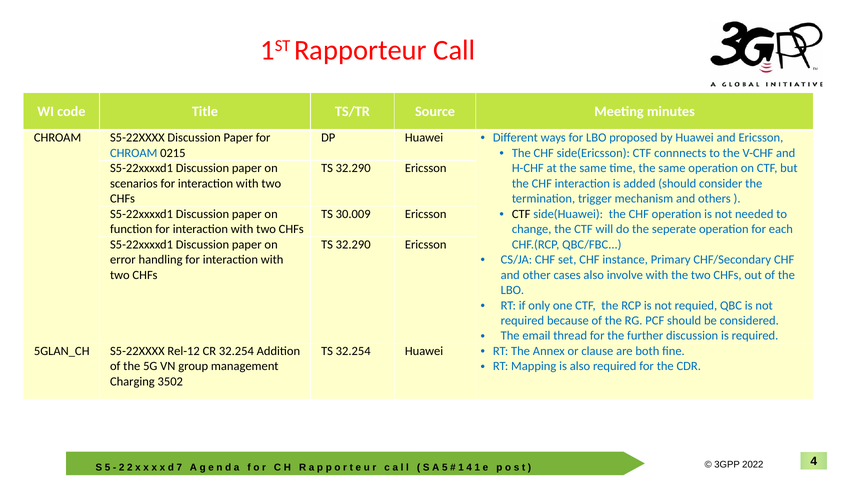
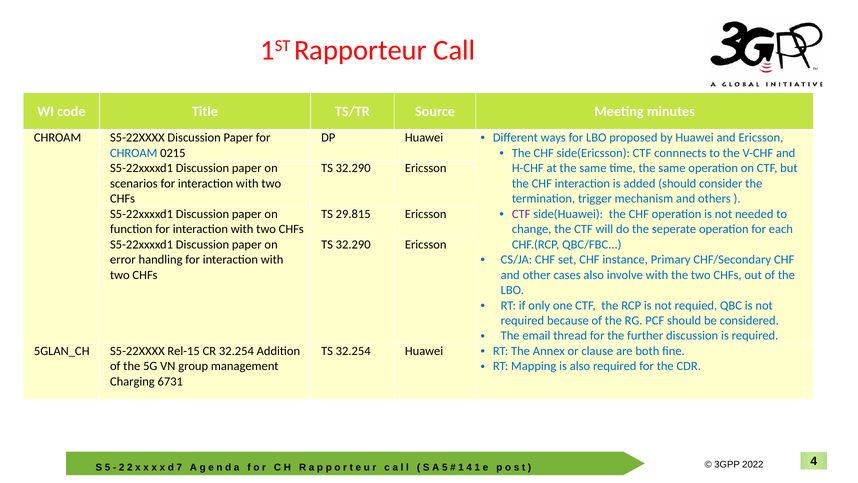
CTF colour: black -> purple (521, 214)
30.009: 30.009 -> 29.815 (353, 214)
Rel-12: Rel-12 -> Rel-15 (184, 351)
3502: 3502 -> 6731 (170, 381)
